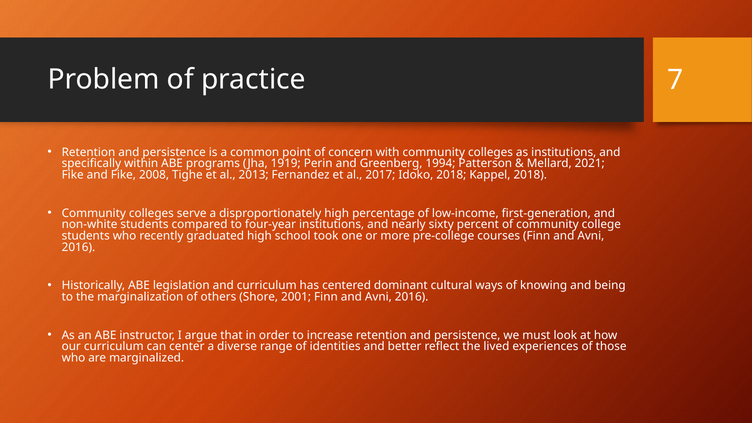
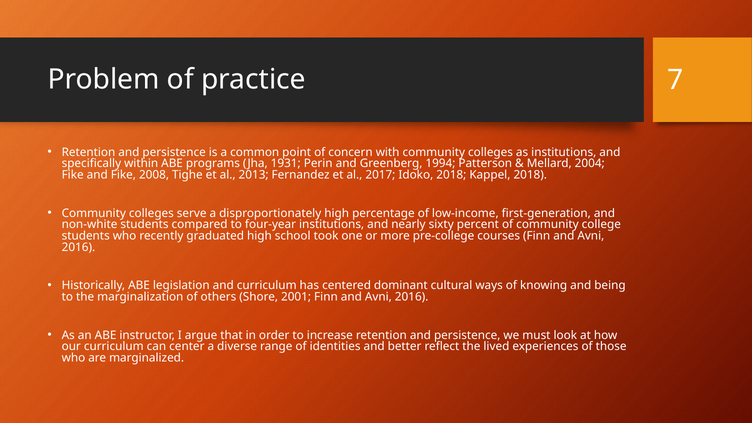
1919: 1919 -> 1931 (286, 164)
2021: 2021 -> 2004 (590, 164)
